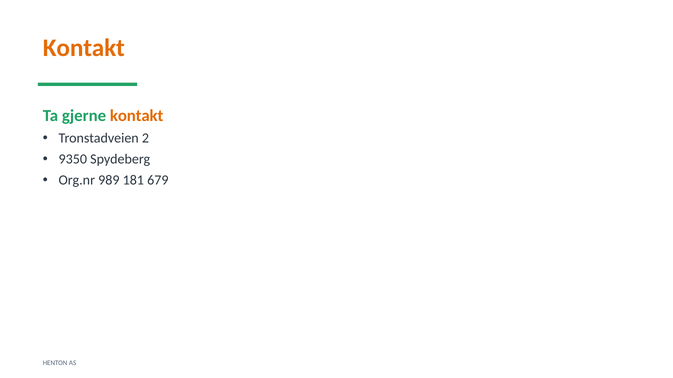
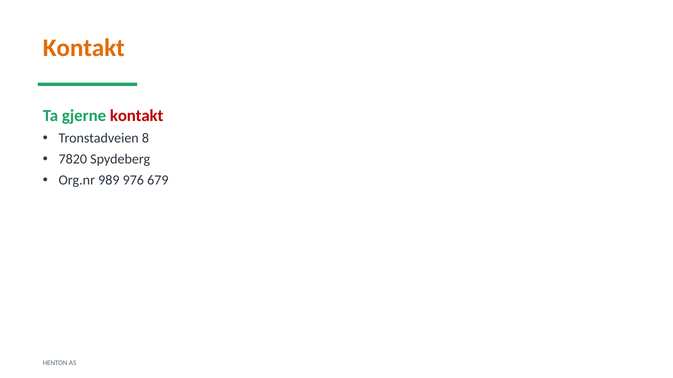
kontakt colour: orange -> red (137, 116)
2: 2 -> 8 (145, 138)
9350: 9350 -> 7820 (73, 159)
181: 181 -> 976 (133, 180)
